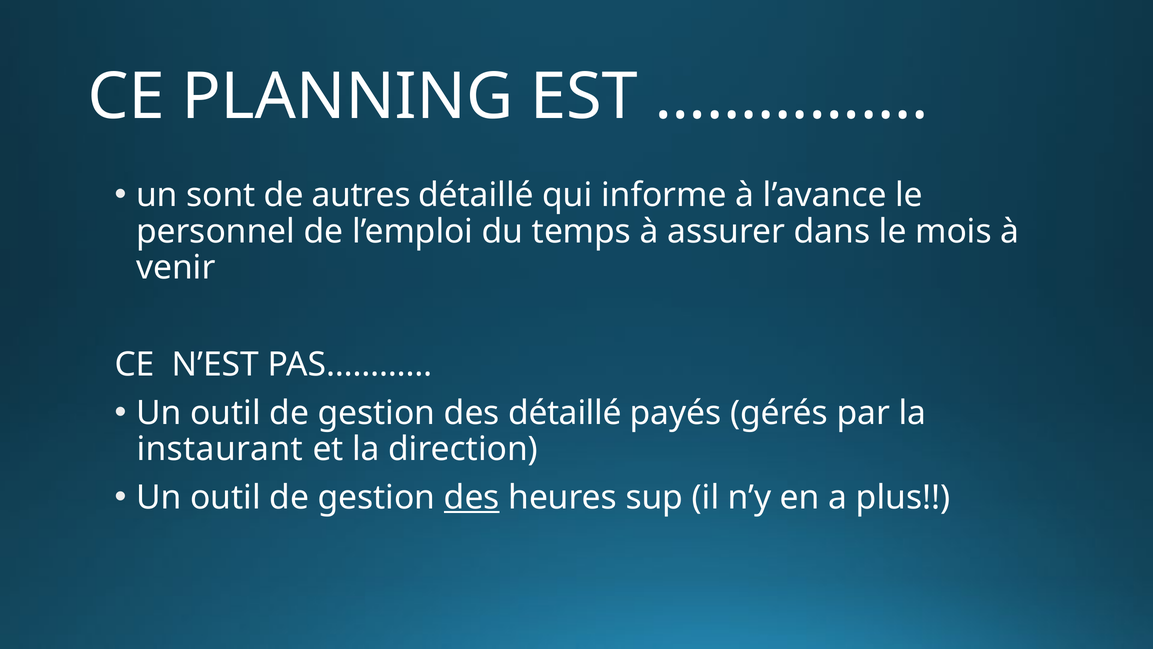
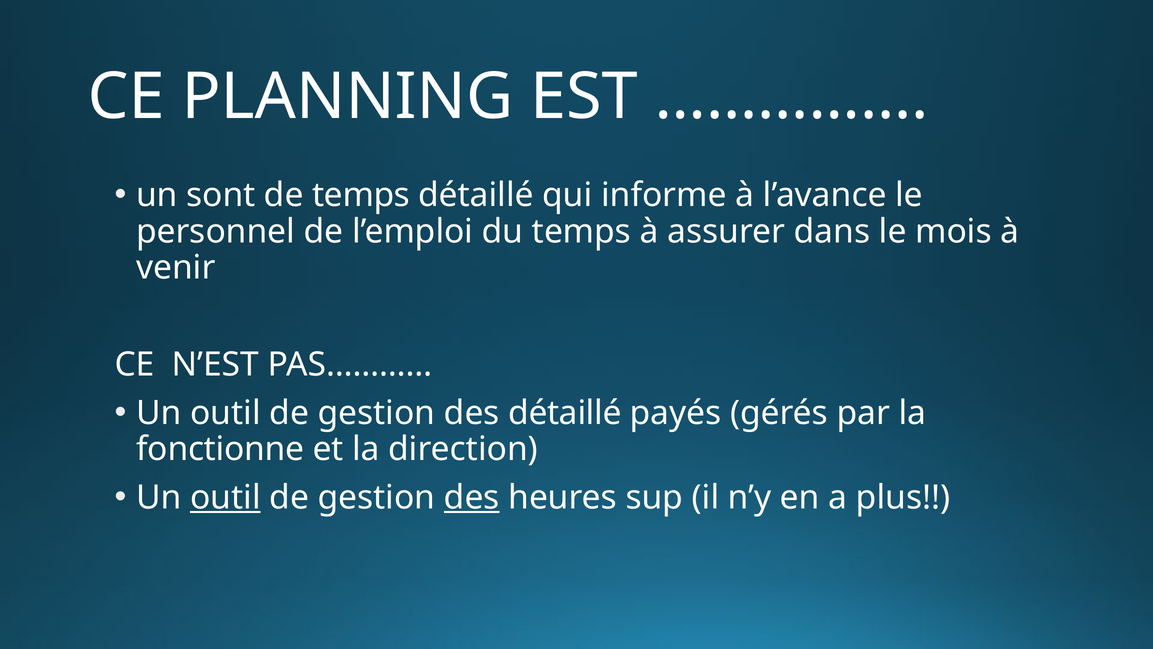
de autres: autres -> temps (361, 195)
instaurant: instaurant -> fonctionne (220, 449)
outil underline: none -> present (225, 497)
